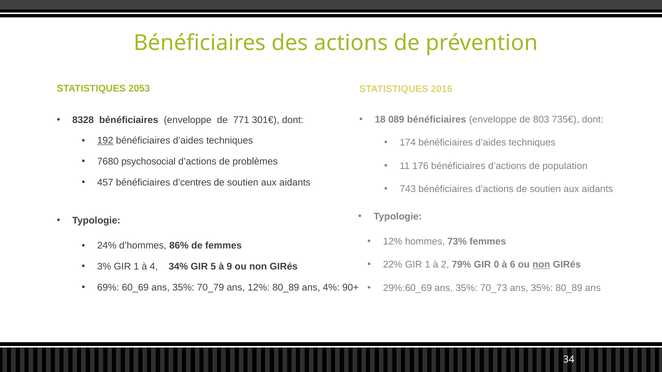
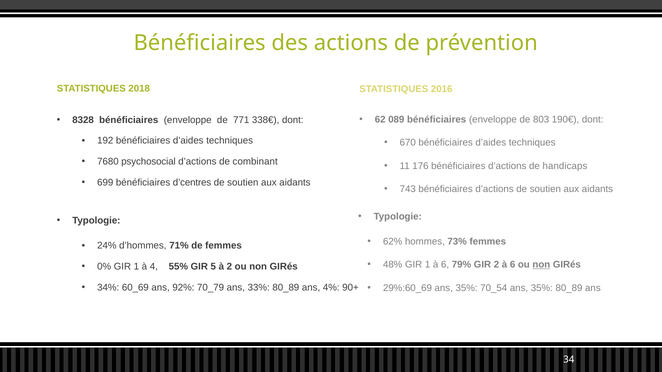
2053: 2053 -> 2018 (139, 89)
18: 18 -> 62 (380, 120)
735€: 735€ -> 190€ (566, 120)
301€: 301€ -> 338€ (266, 120)
192 underline: present -> none (105, 141)
174: 174 -> 670 (408, 143)
problèmes: problèmes -> combinant (255, 162)
population: population -> handicaps (565, 166)
457: 457 -> 699 (105, 183)
12%: 12% -> 62% (393, 242)
86%: 86% -> 71% (179, 246)
22%: 22% -> 48% (393, 265)
1 à 2: 2 -> 6 (445, 265)
GIR 0: 0 -> 2 (496, 265)
3%: 3% -> 0% (104, 267)
34%: 34% -> 55% (178, 267)
à 9: 9 -> 2 (229, 267)
69%: 69% -> 34% (108, 288)
60_69 ans 35%: 35% -> 92% (183, 288)
ans 12%: 12% -> 33% (259, 288)
70_73: 70_73 -> 70_54 (494, 288)
